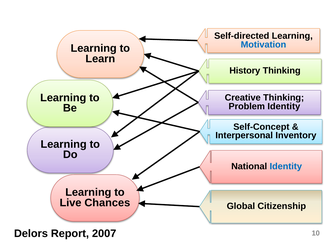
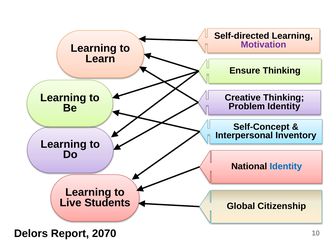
Motivation colour: blue -> purple (263, 45)
History: History -> Ensure (245, 71)
Chances: Chances -> Students (107, 203)
2007: 2007 -> 2070 (104, 234)
